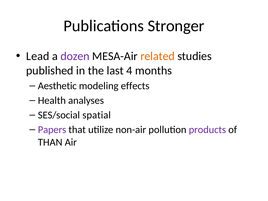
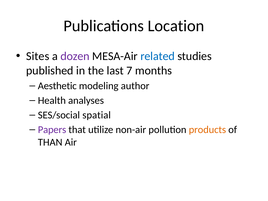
Stronger: Stronger -> Location (176, 26)
Lead: Lead -> Sites (38, 56)
related colour: orange -> blue (158, 56)
4: 4 -> 7 (129, 71)
effects: effects -> author (135, 86)
products colour: purple -> orange (207, 130)
